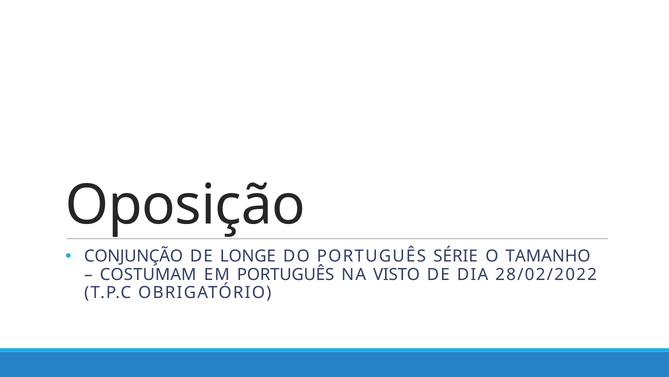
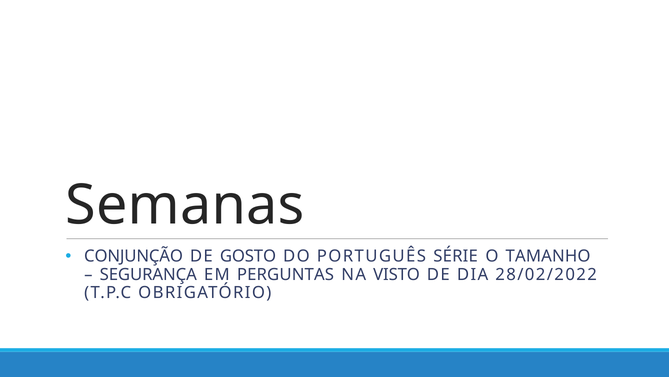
Oposição: Oposição -> Semanas (185, 205)
LONGE: LONGE -> GOSTO (248, 256)
COSTUMAM: COSTUMAM -> SEGURANÇA (148, 274)
EM PORTUGUÊS: PORTUGUÊS -> PERGUNTAS (285, 274)
